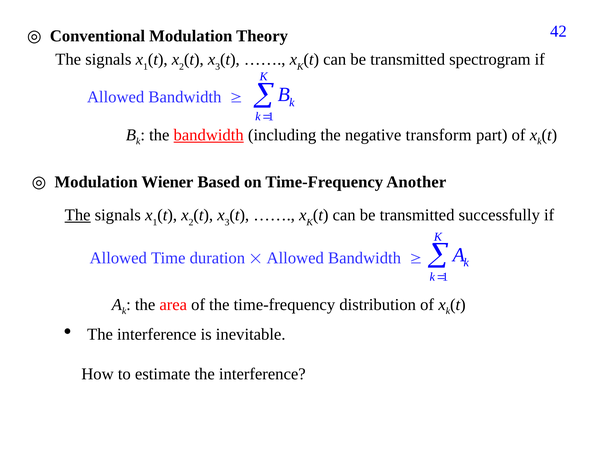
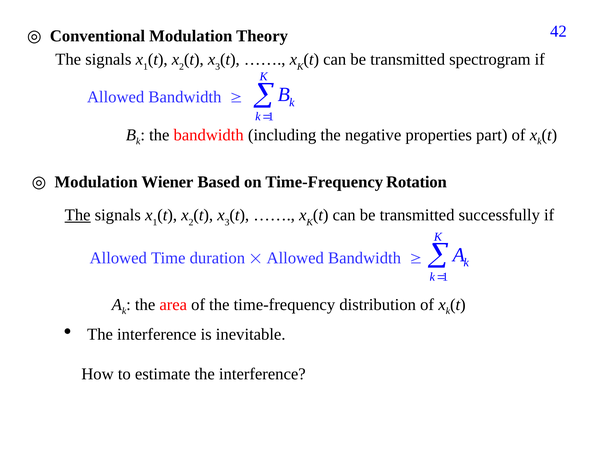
bandwidth underline: present -> none (209, 135)
transform: transform -> properties (439, 135)
Another: Another -> Rotation (416, 182)
